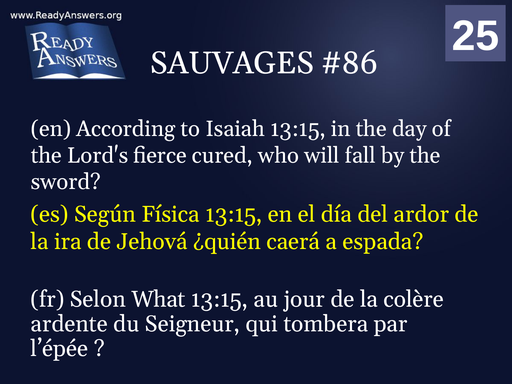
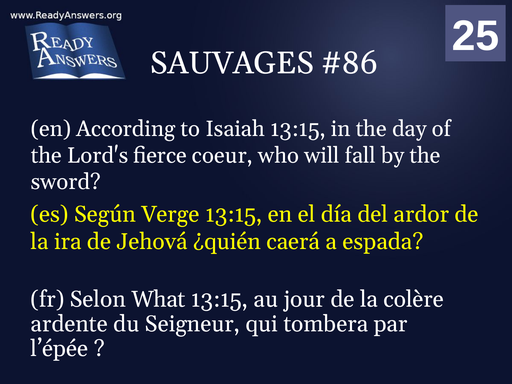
cured: cured -> coeur (222, 155)
Física: Física -> Verge (170, 214)
